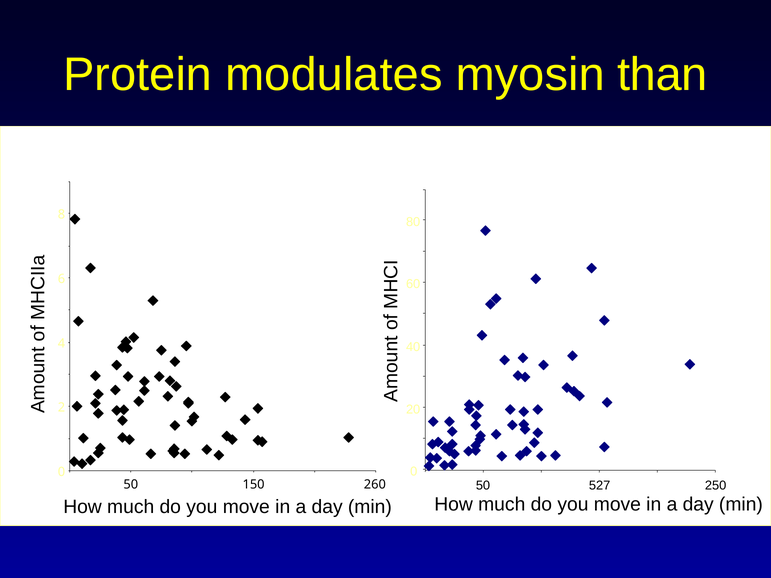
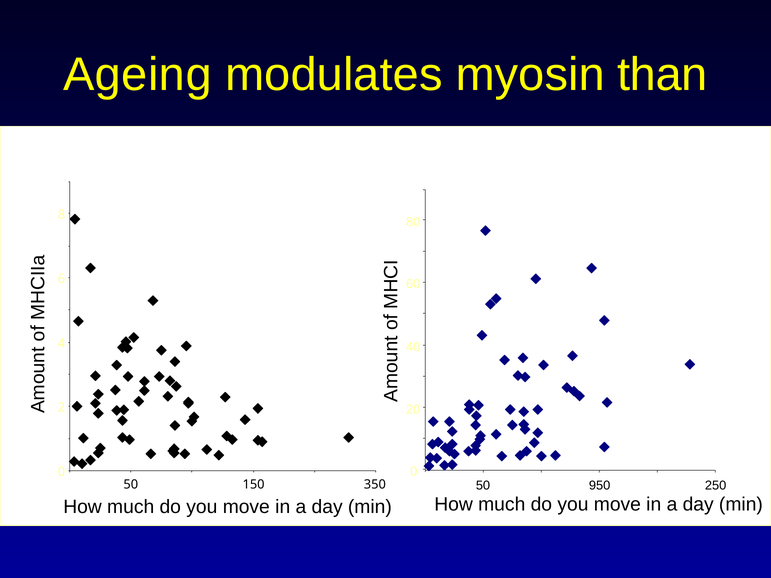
Protein: Protein -> Ageing (137, 75)
260: 260 -> 350 (375, 485)
527: 527 -> 950 (600, 485)
